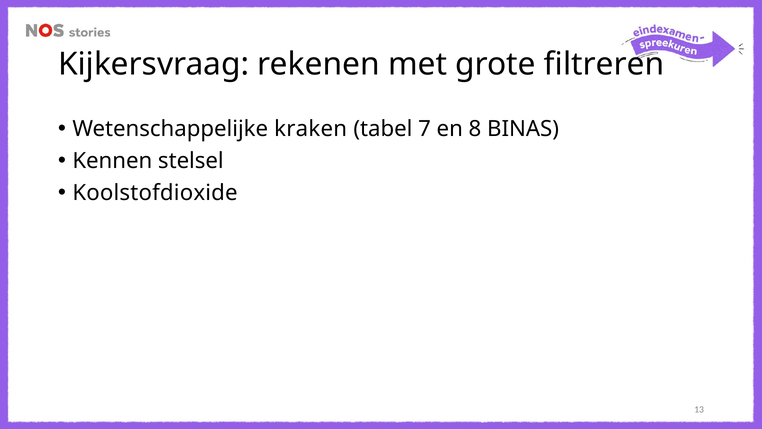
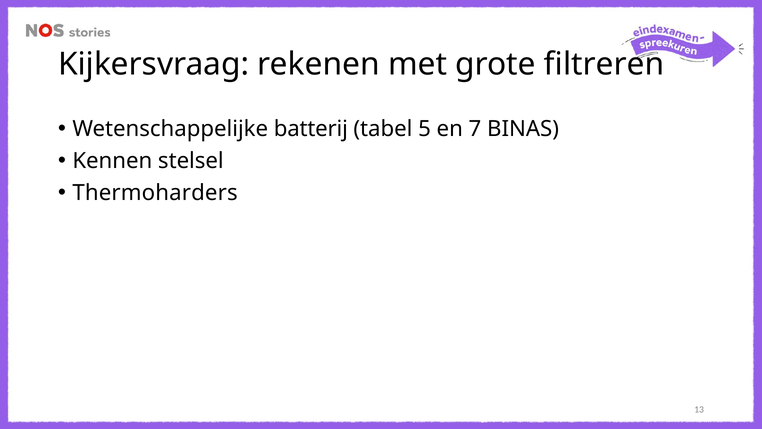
kraken: kraken -> batterij (311, 129)
7: 7 -> 5 (425, 129)
8: 8 -> 7 (475, 129)
Koolstofdioxide: Koolstofdioxide -> Thermoharders (155, 193)
